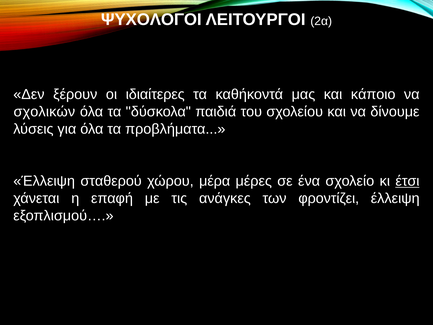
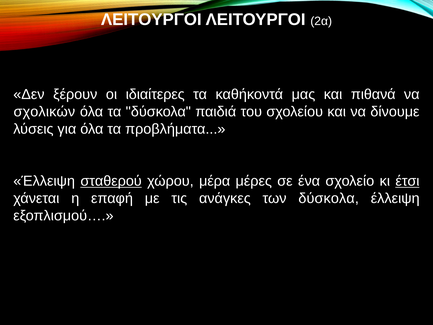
ΨΥΧΟΛΟΓΟΙ: ΨΥΧΟΛΟΓΟΙ -> ΛΕΙΤΟΥΡΓΟΙ (151, 20)
κάποιο: κάποιο -> πιθανά (373, 94)
σταθερού underline: none -> present (111, 181)
των φροντίζει: φροντίζει -> δύσκολα (329, 198)
